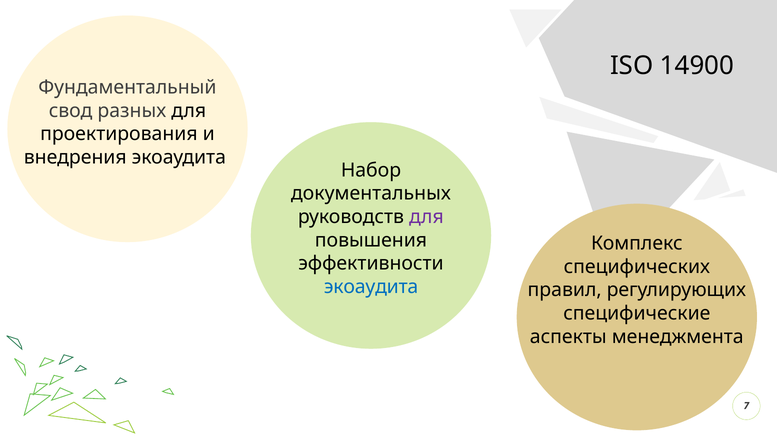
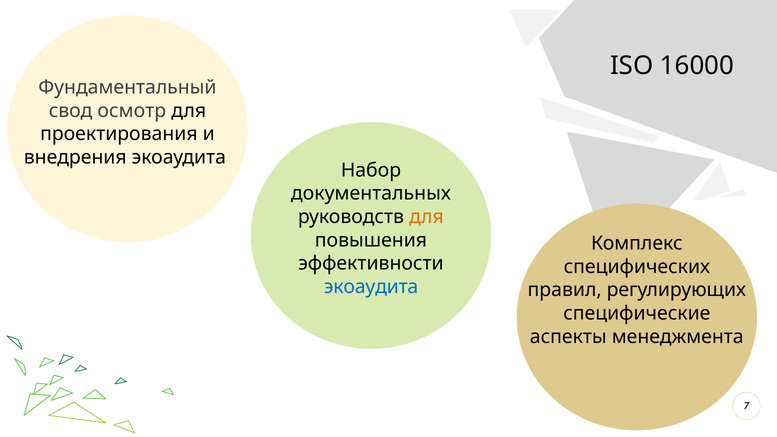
14900: 14900 -> 16000 (697, 66)
разных: разных -> осмотр (132, 111)
для colour: purple -> orange (426, 217)
